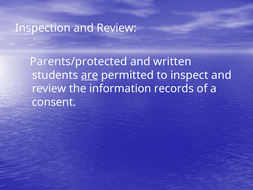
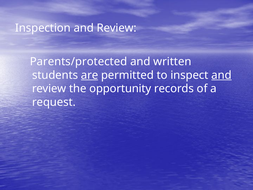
and underline: none -> present (221, 75)
information: information -> opportunity (120, 89)
consent: consent -> request (54, 102)
